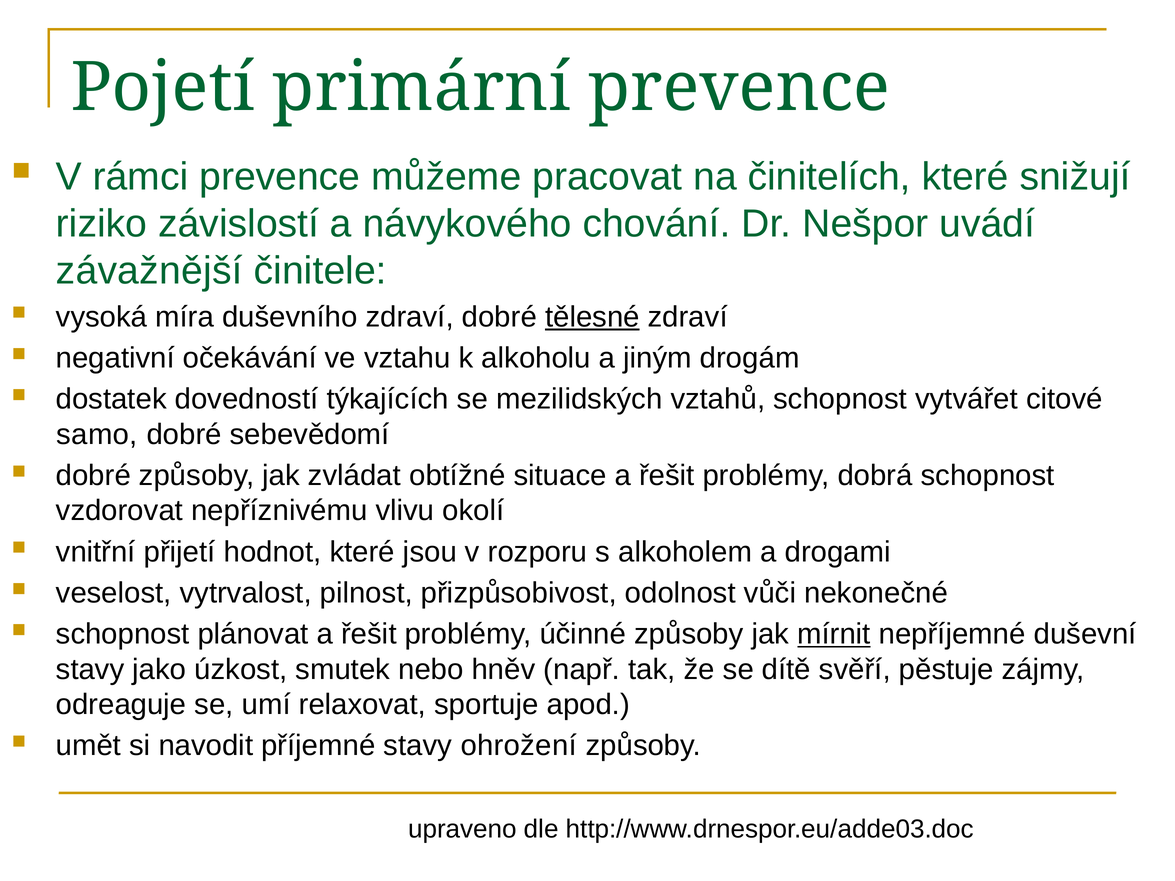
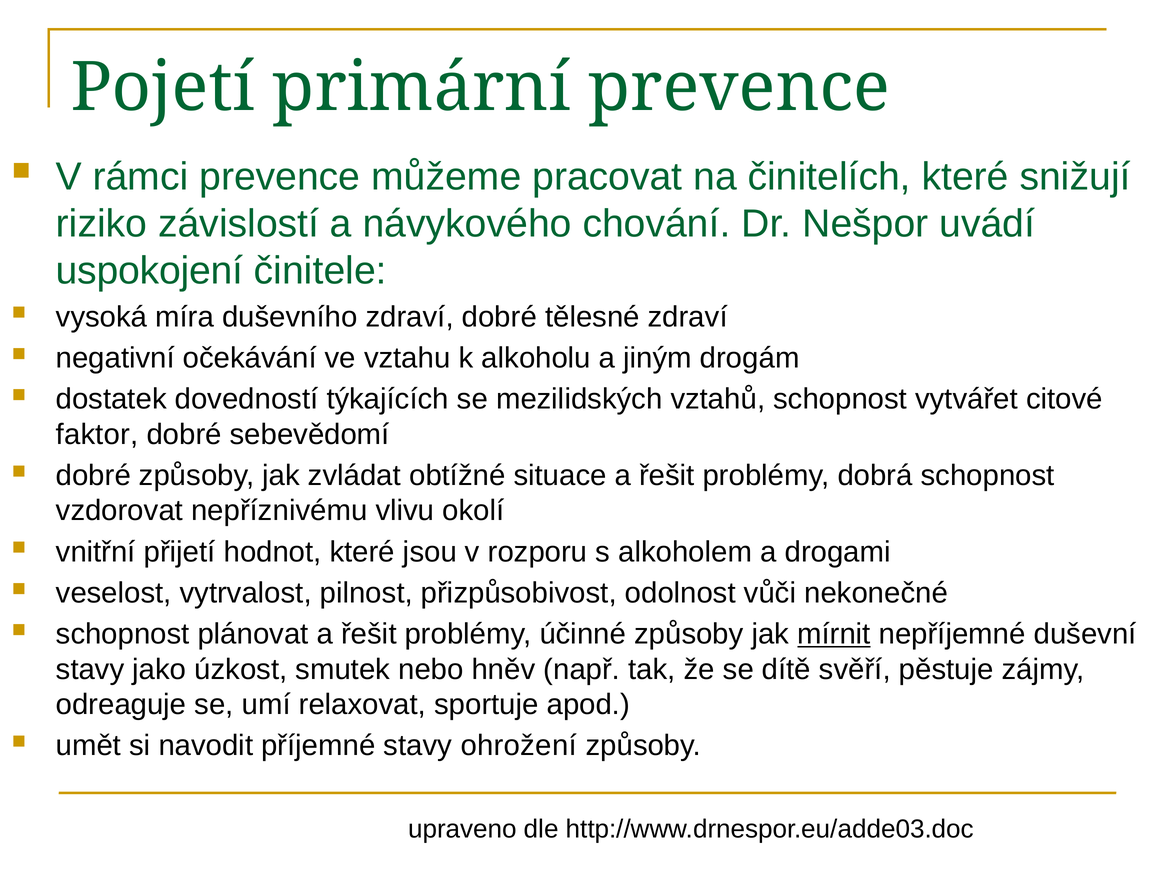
závažnější: závažnější -> uspokojení (150, 271)
tělesné underline: present -> none (592, 317)
samo: samo -> faktor (97, 435)
